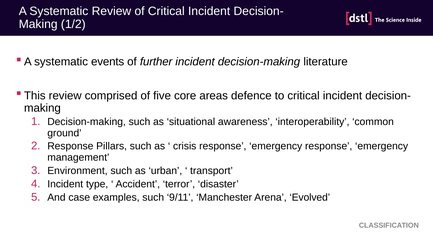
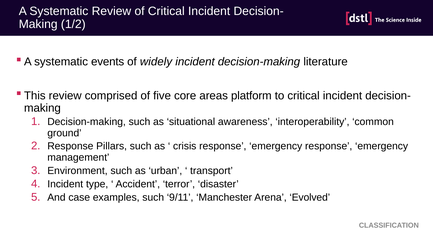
further: further -> widely (156, 62)
defence: defence -> platform (251, 95)
